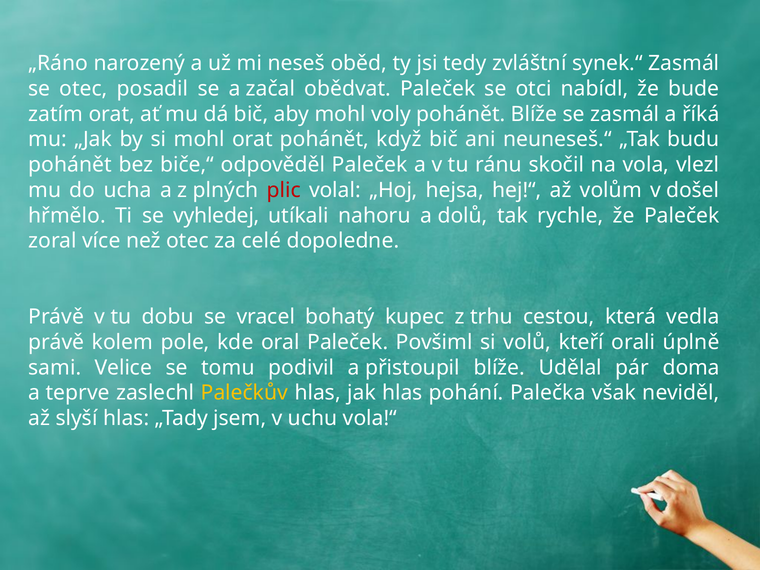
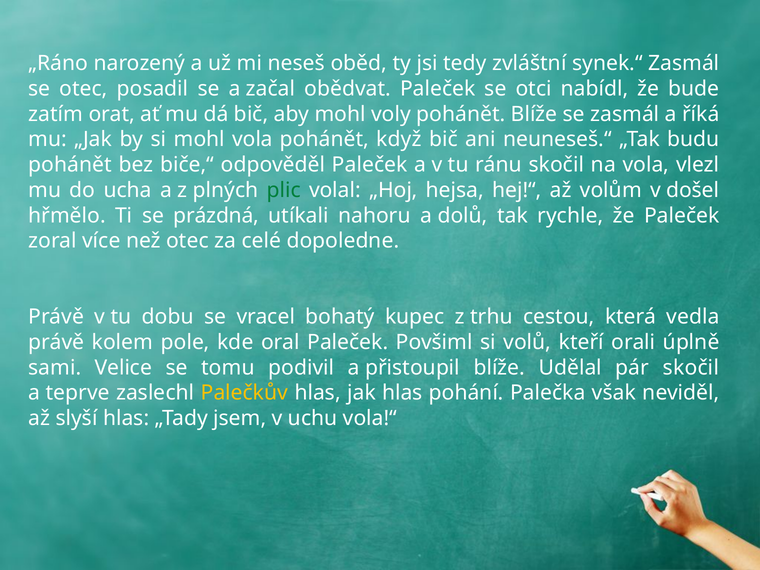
mohl orat: orat -> vola (253, 140)
plic colour: red -> green (284, 190)
vyhledej: vyhledej -> prázdná (216, 216)
pár doma: doma -> skočil (691, 368)
